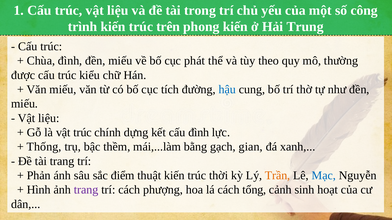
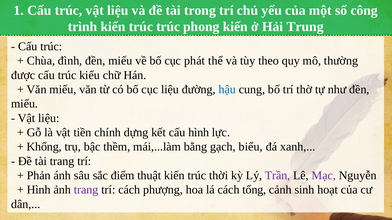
trúc trên: trên -> trúc (168, 27)
cục tích: tích -> liệu (170, 90)
vật trúc: trúc -> tiền (83, 133)
cấu đình: đình -> hình (199, 133)
Thống: Thống -> Khổng (44, 147)
gian: gian -> biểu (251, 147)
Trần colour: orange -> purple (278, 176)
Mạc colour: blue -> purple (324, 176)
